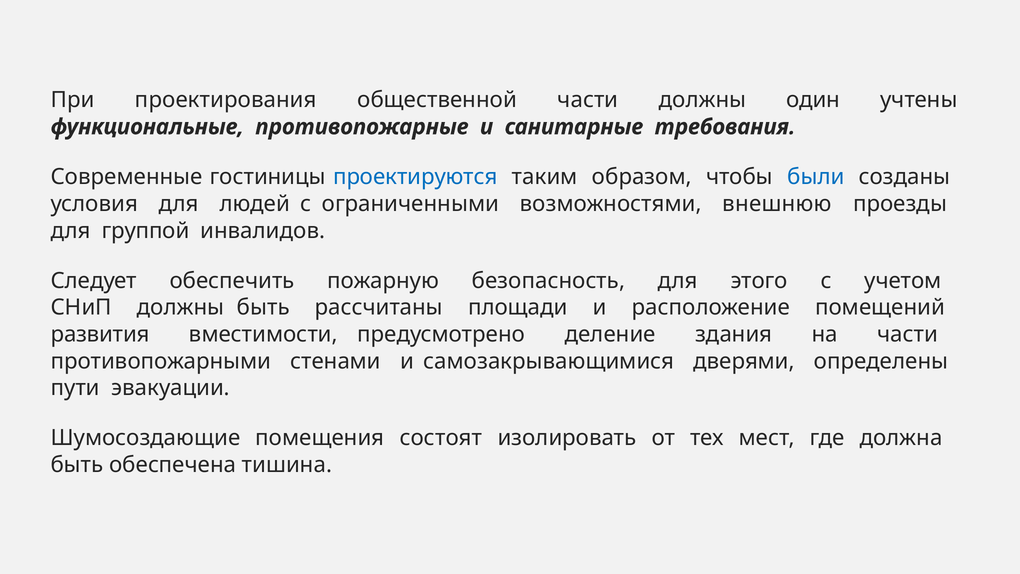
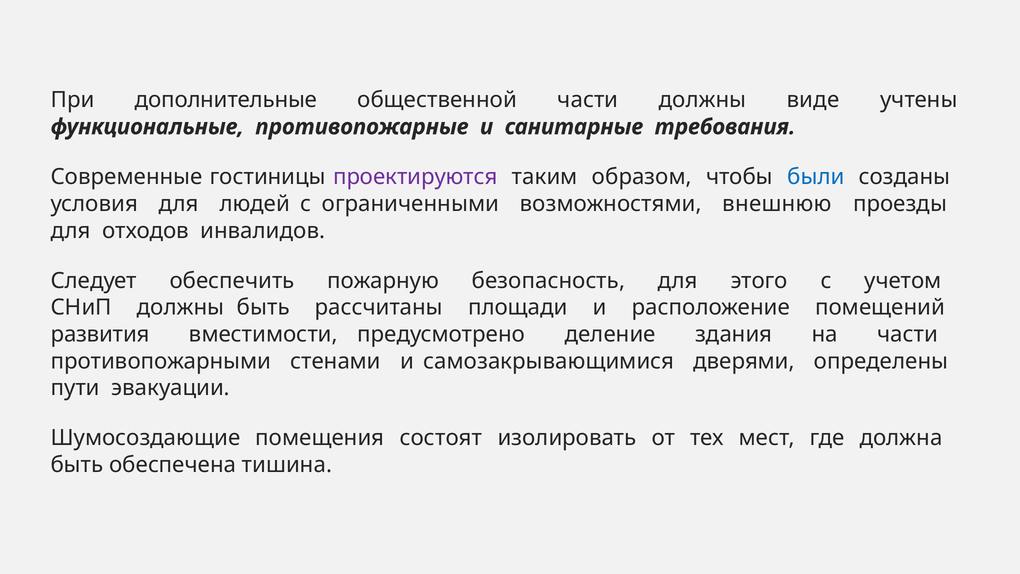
проектирования: проектирования -> дополнительные (226, 100)
один: один -> виде (813, 100)
проектируются colour: blue -> purple (415, 177)
группой: группой -> отходов (146, 231)
